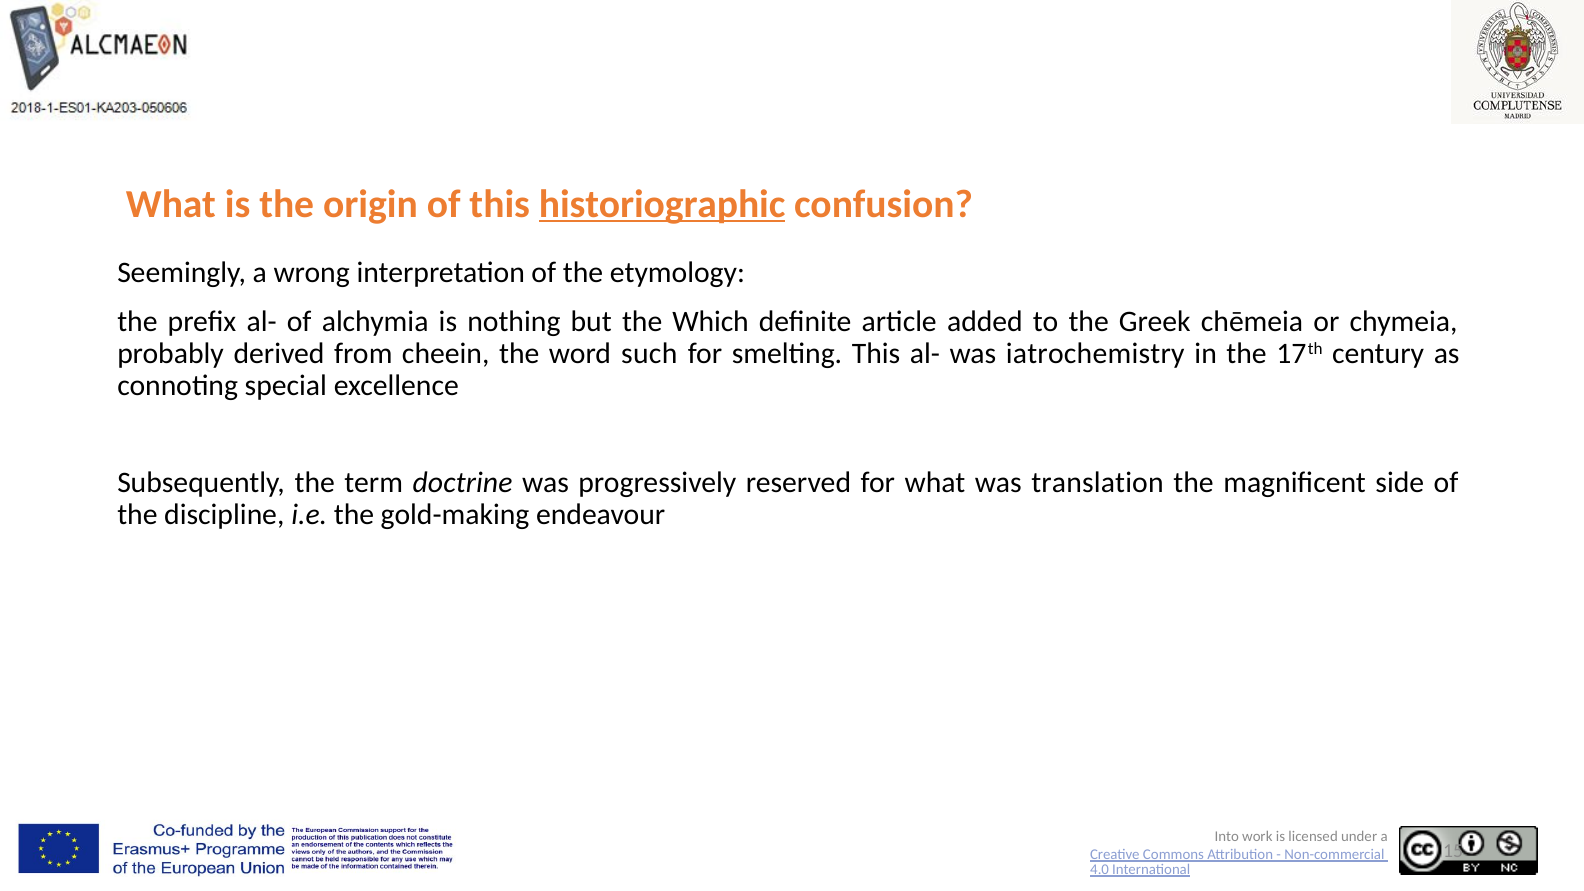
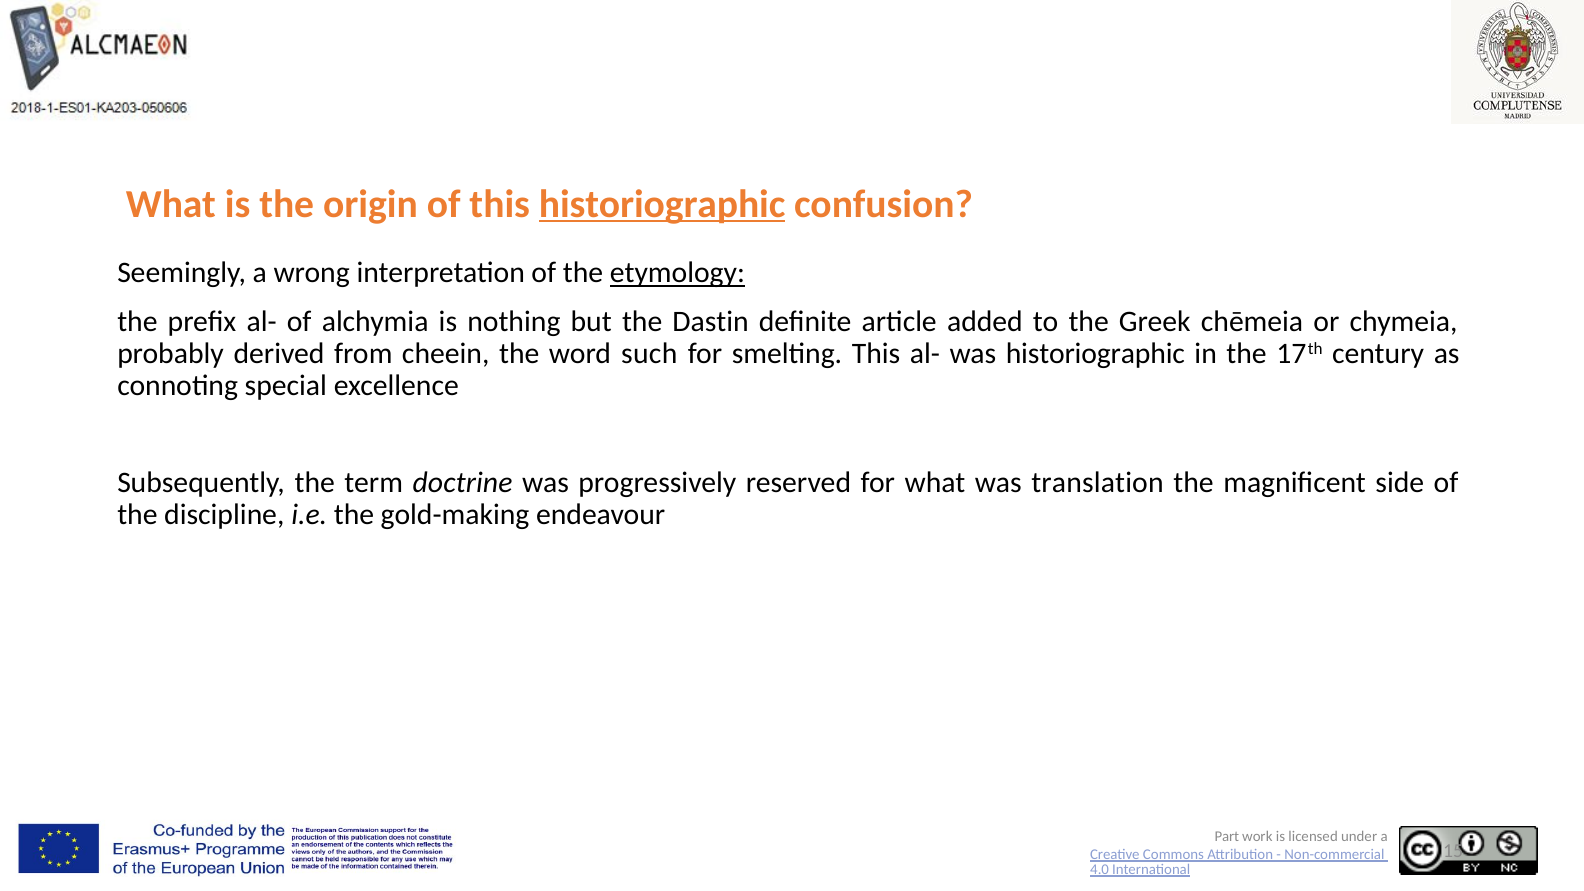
etymology underline: none -> present (677, 273)
Which: Which -> Dastin (711, 322)
was iatrochemistry: iatrochemistry -> historiographic (1095, 354)
Into: Into -> Part (1227, 837)
